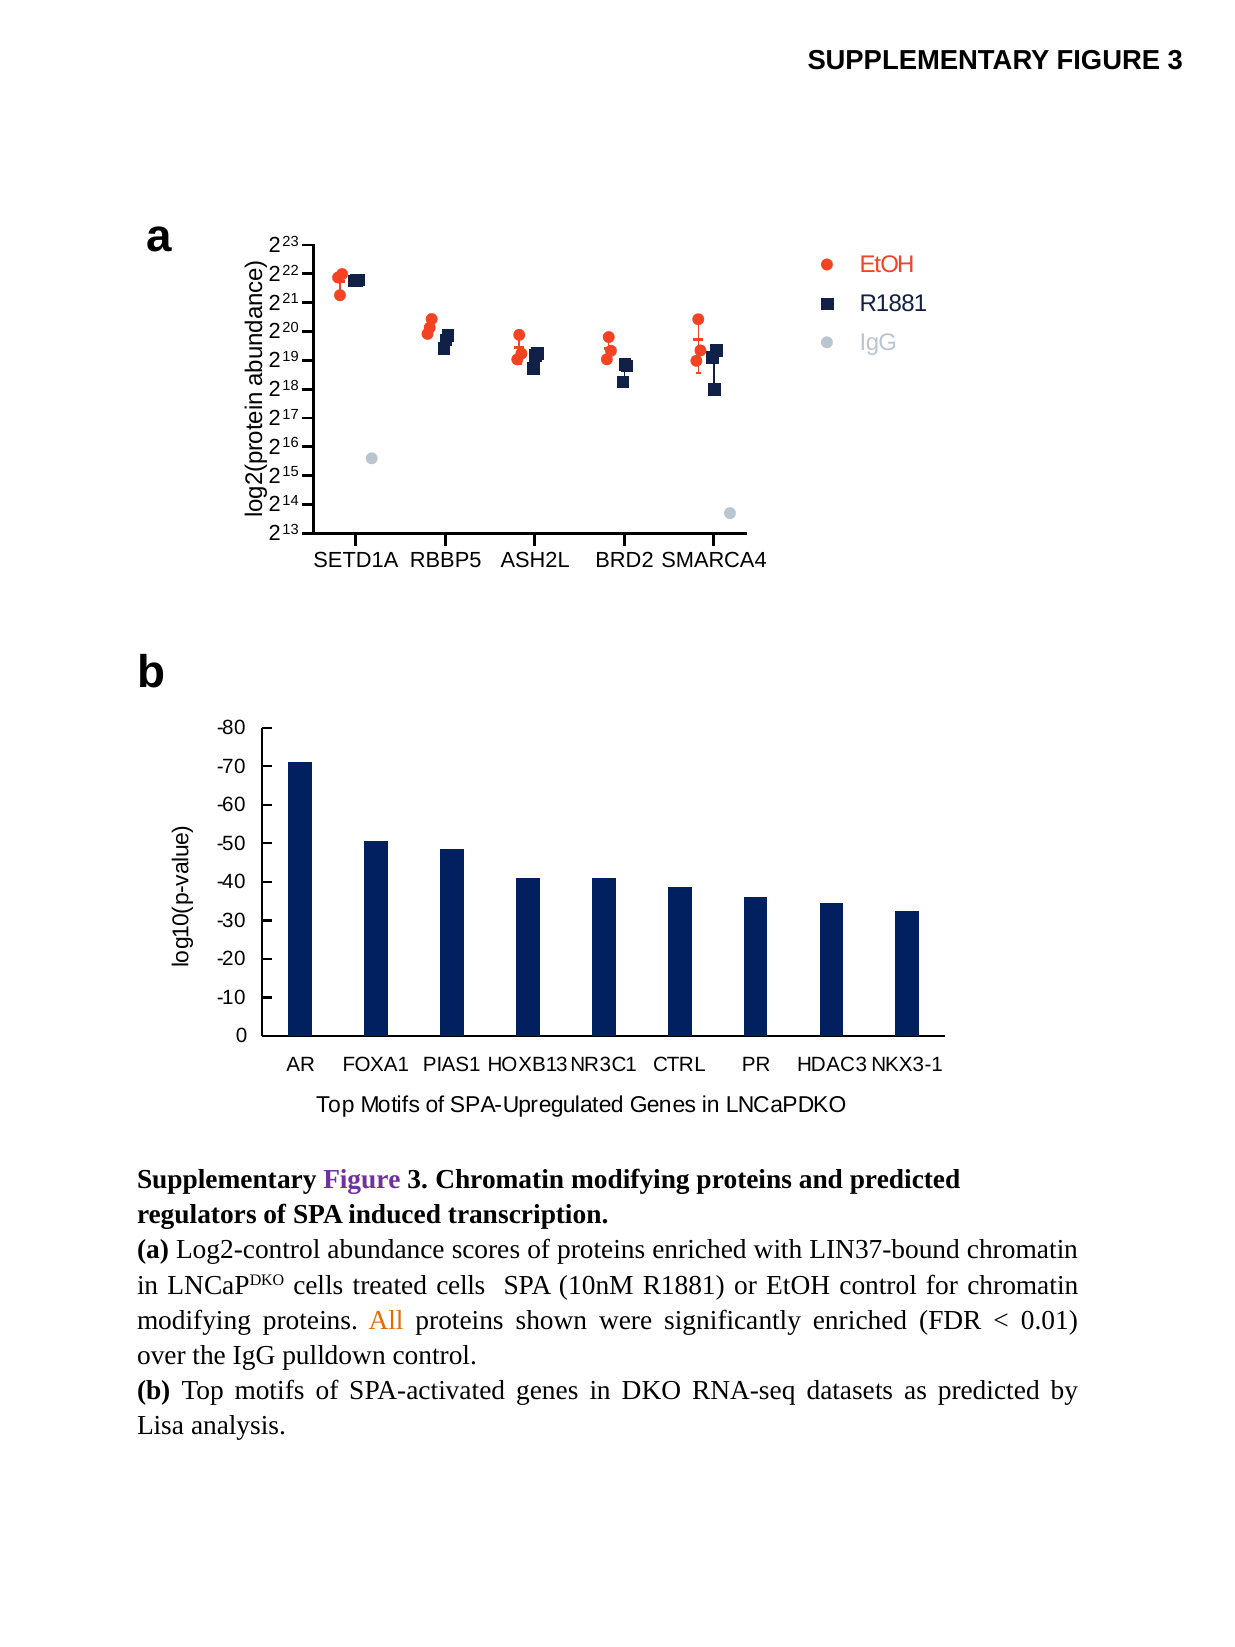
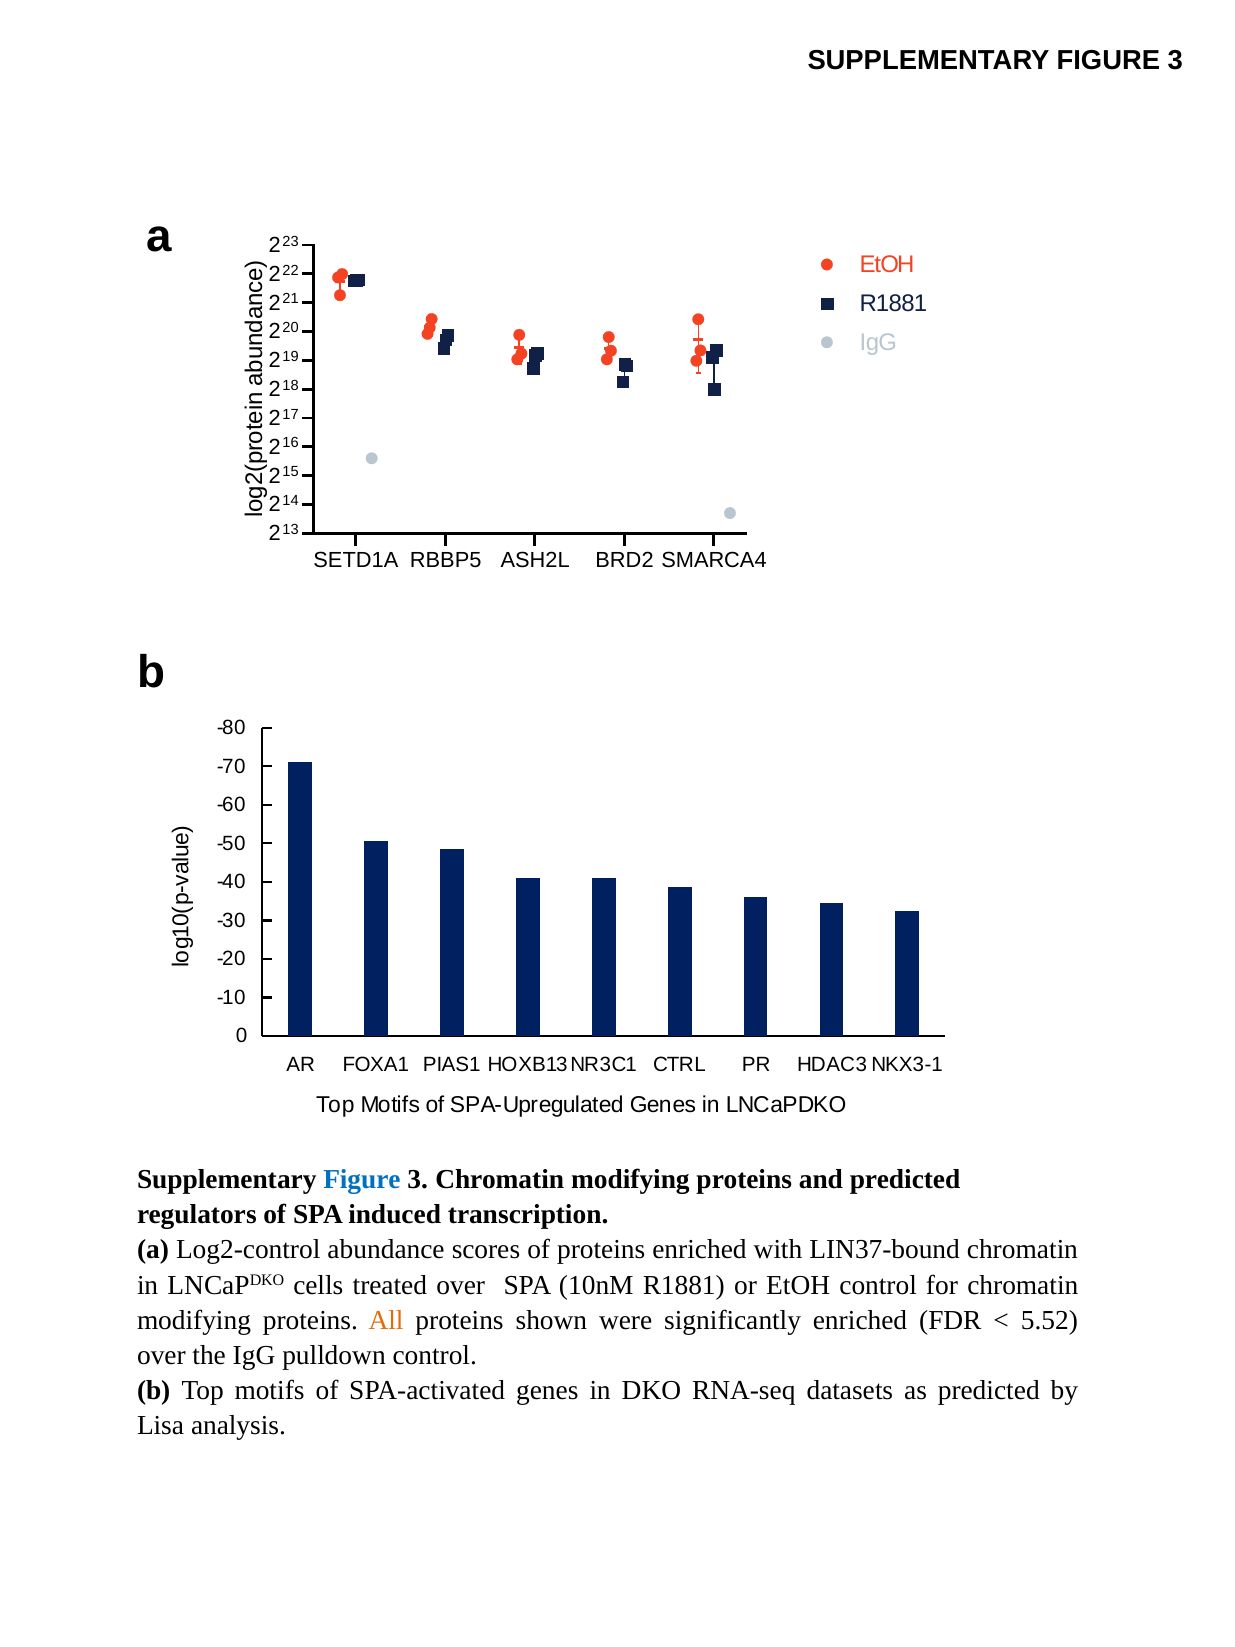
Figure colour: purple -> blue (362, 1179)
treated cells: cells -> over (461, 1285)
0.01: 0.01 -> 5.52 (1049, 1320)
